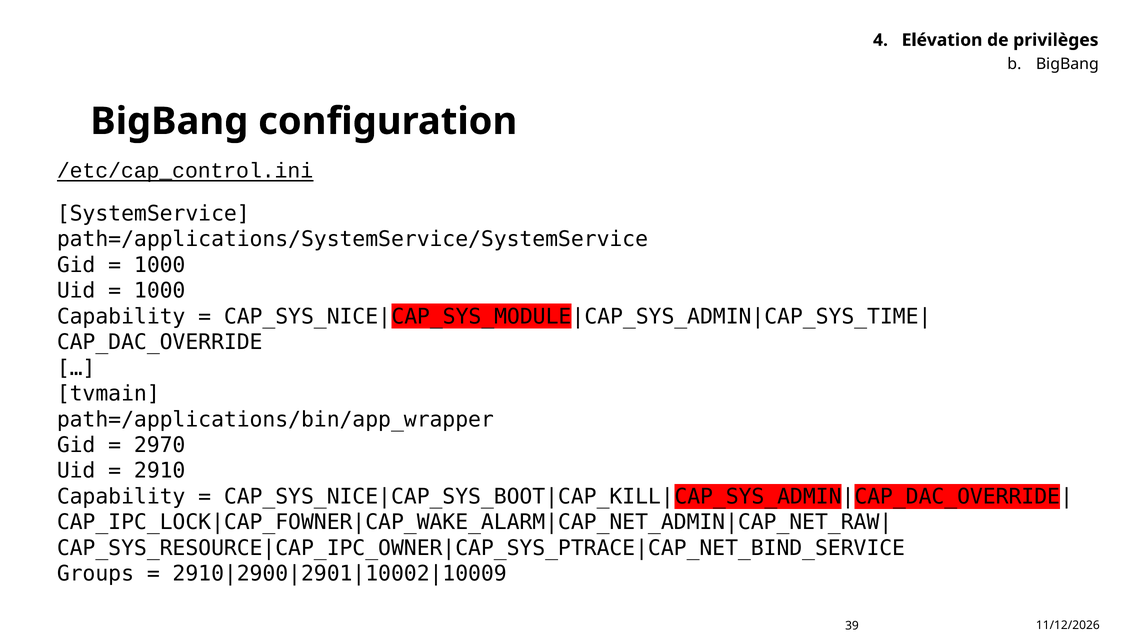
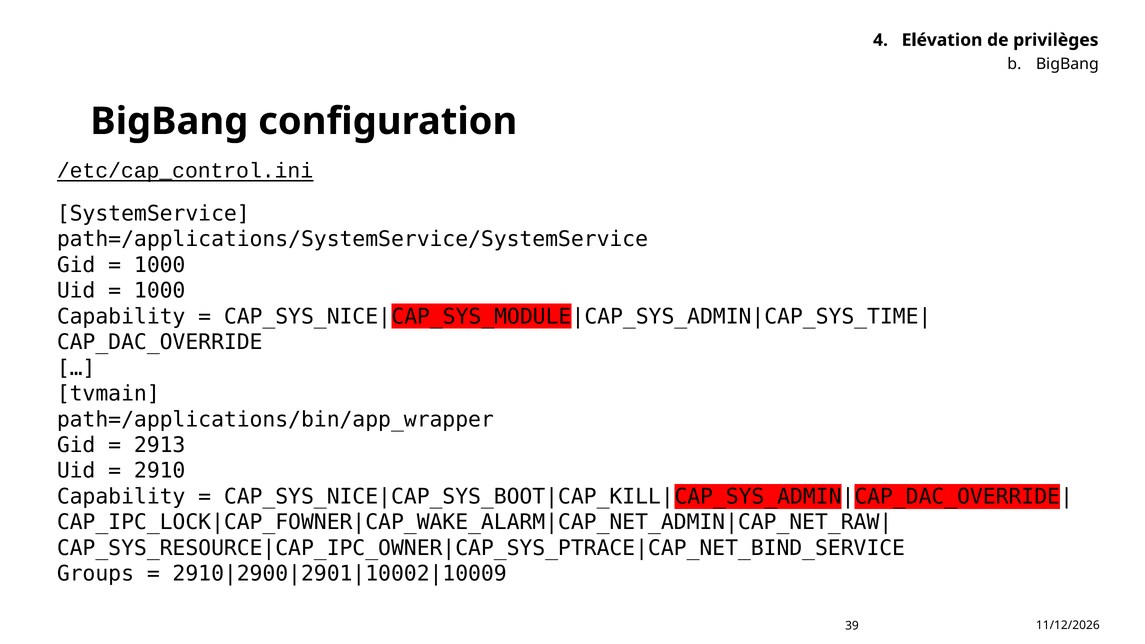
2970: 2970 -> 2913 (160, 445)
